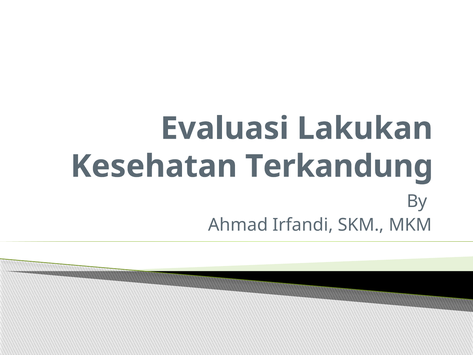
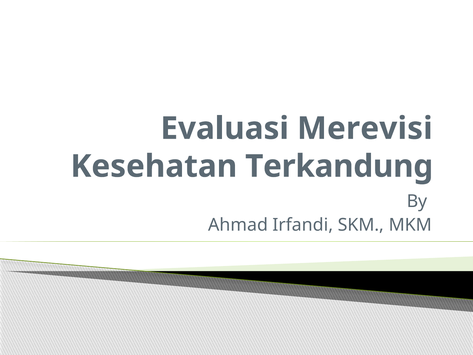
Lakukan: Lakukan -> Merevisi (365, 128)
